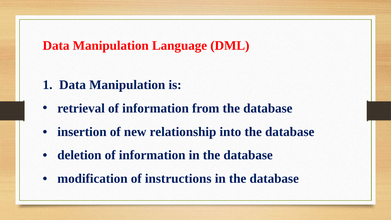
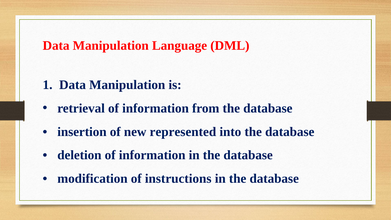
relationship: relationship -> represented (183, 132)
